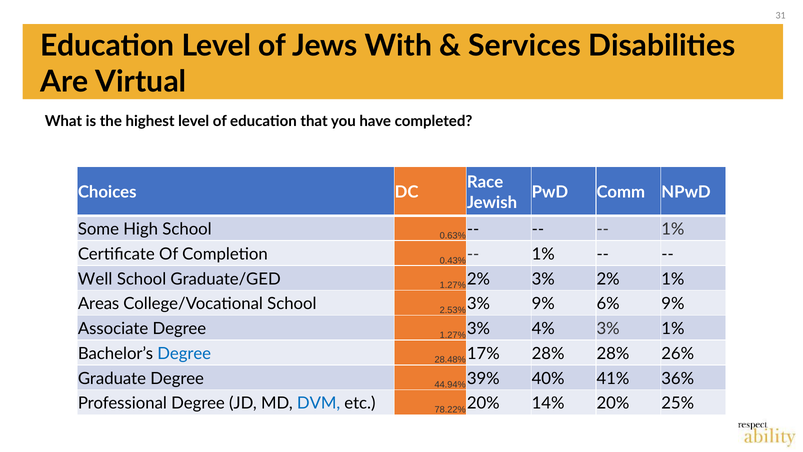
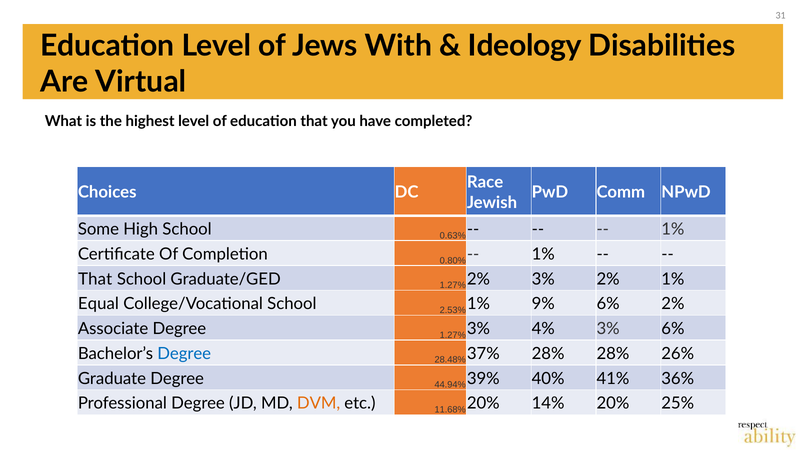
Services: Services -> Ideology (525, 46)
0.43%: 0.43% -> 0.80% (453, 260)
Well: Well -> That (95, 279)
Areas: Areas -> Equal (98, 304)
2.53% 3%: 3% -> 1% (478, 304)
6% 9%: 9% -> 2% (673, 304)
3% 1%: 1% -> 6% (673, 329)
17%: 17% -> 37% (483, 353)
DVM colour: blue -> orange (319, 403)
78.22%: 78.22% -> 11.68% (450, 409)
